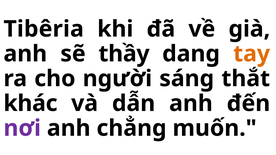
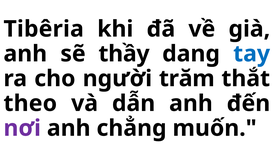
tay colour: orange -> blue (252, 54)
sáng: sáng -> trăm (187, 79)
khác: khác -> theo (30, 104)
